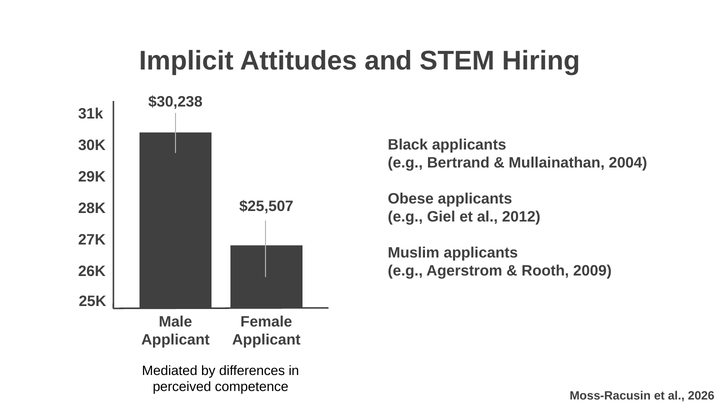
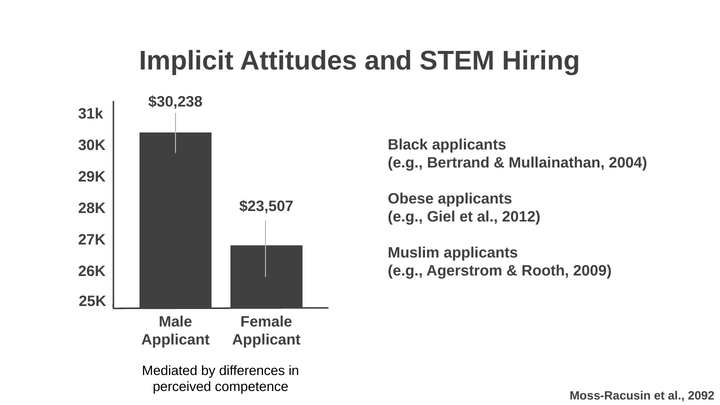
$25,507: $25,507 -> $23,507 (266, 206)
2026: 2026 -> 2092 (701, 396)
